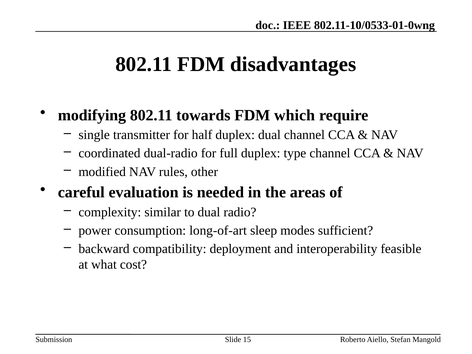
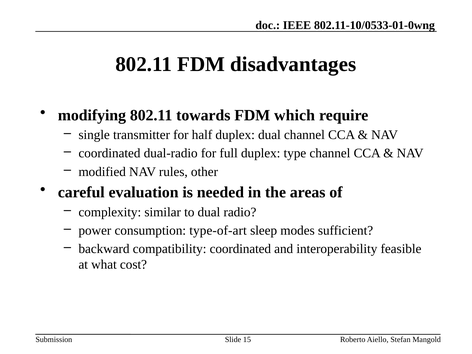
long-of-art: long-of-art -> type-of-art (218, 230)
compatibility deployment: deployment -> coordinated (240, 249)
